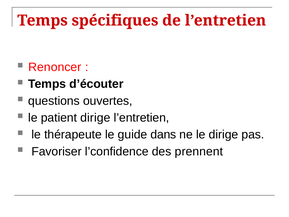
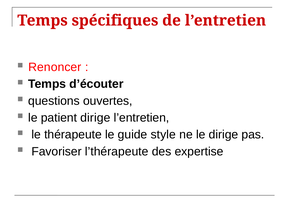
dans: dans -> style (163, 134)
l’confidence: l’confidence -> l’thérapeute (117, 151)
prennent: prennent -> expertise (199, 151)
